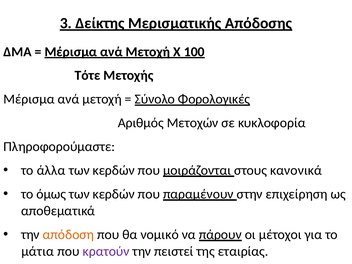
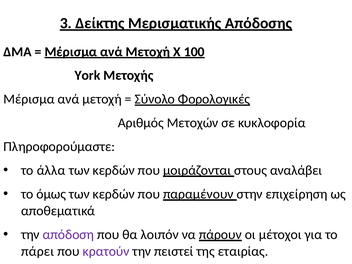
Τότε: Τότε -> York (87, 75)
κανονικά: κανονικά -> αναλάβει (296, 170)
απόδοση colour: orange -> purple (68, 235)
νομικό: νομικό -> λοιπόν (160, 235)
μάτια: μάτια -> πάρει (38, 251)
